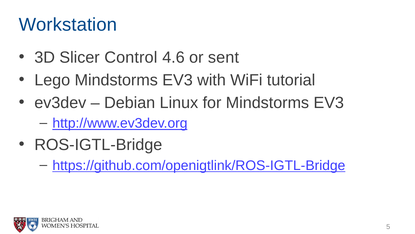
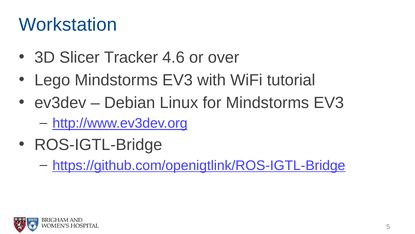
Control: Control -> Tracker (131, 57)
sent: sent -> over (224, 57)
